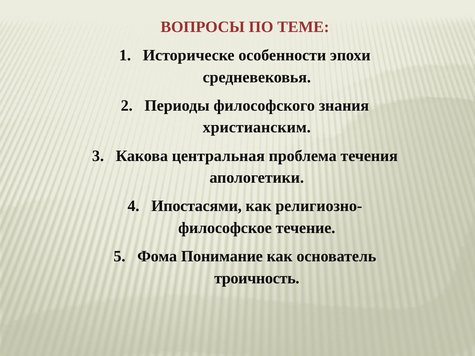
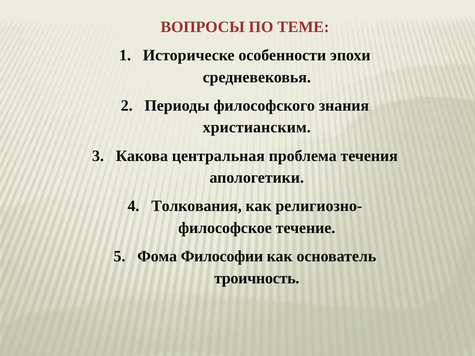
Ипостасями: Ипостасями -> Толкования (197, 206)
Понимание: Понимание -> Философии (222, 257)
